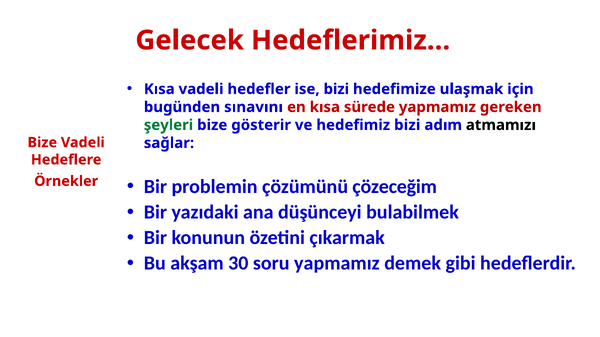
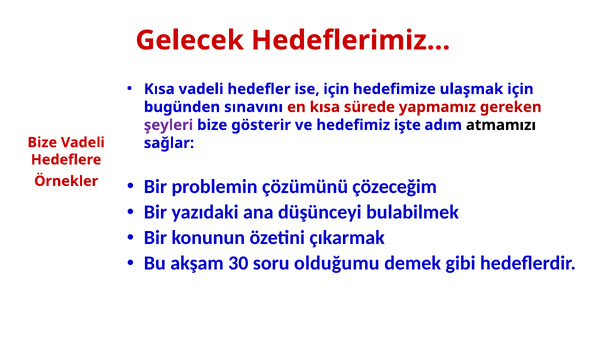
ise bizi: bizi -> için (336, 89)
şeyleri colour: green -> purple (169, 125)
hedefimiz bizi: bizi -> işte (407, 125)
soru yapmamız: yapmamız -> olduğumu (337, 264)
